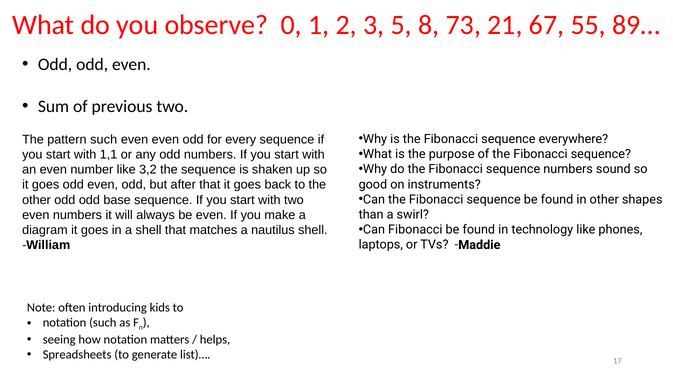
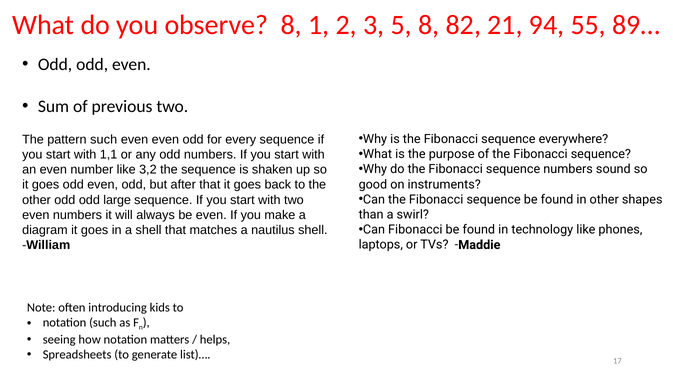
observe 0: 0 -> 8 (291, 25)
73: 73 -> 82 (463, 25)
67: 67 -> 94 (547, 25)
base: base -> large (117, 200)
